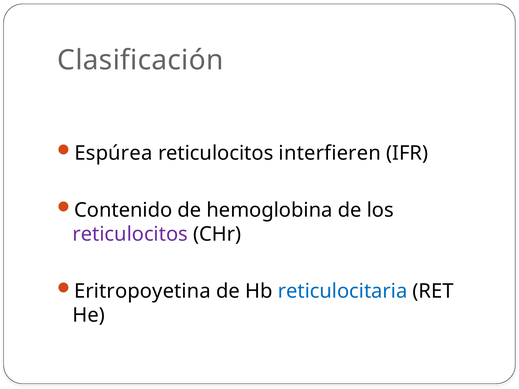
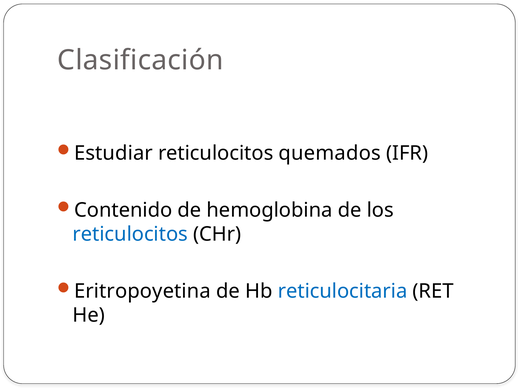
Espúrea: Espúrea -> Estudiar (113, 153)
interfieren: interfieren -> quemados (330, 153)
reticulocitos colour: purple -> blue (130, 234)
